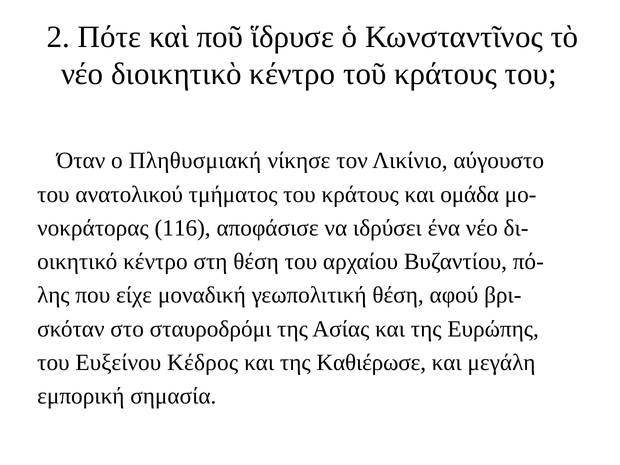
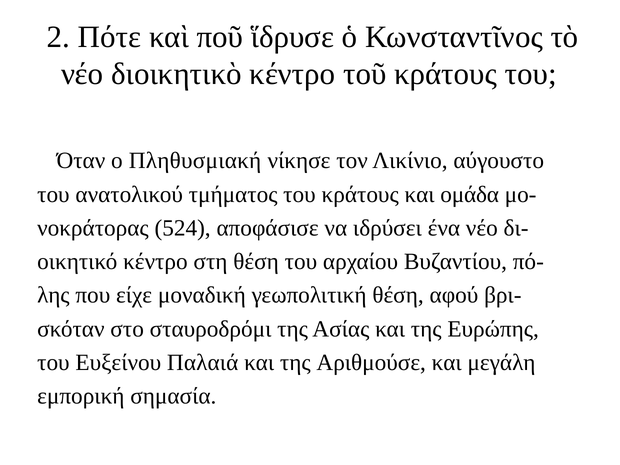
116: 116 -> 524 (183, 228)
Κέδρος: Κέδρος -> Παλαιά (203, 362)
Καθιέρωσε: Καθιέρωσε -> Αριθμούσε (371, 362)
